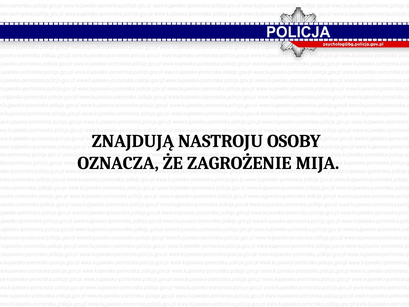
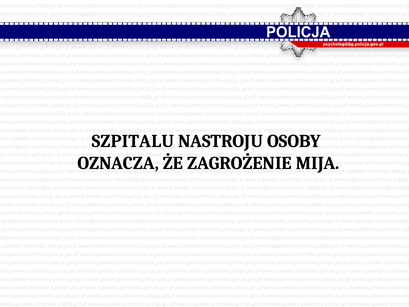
ZNAJDUJĄ: ZNAJDUJĄ -> SZPITALU (133, 141)
